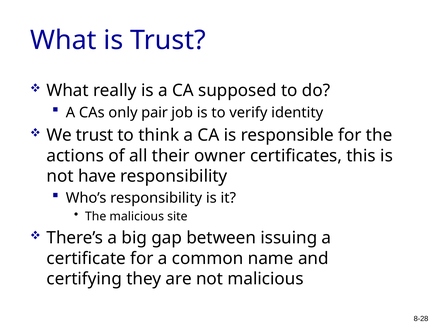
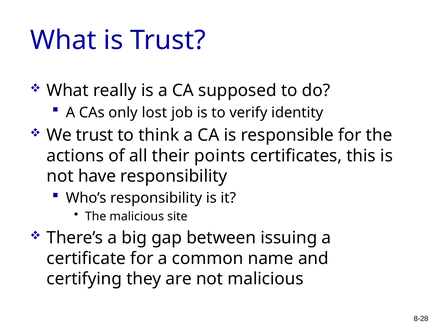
pair: pair -> lost (154, 113)
owner: owner -> points (220, 156)
